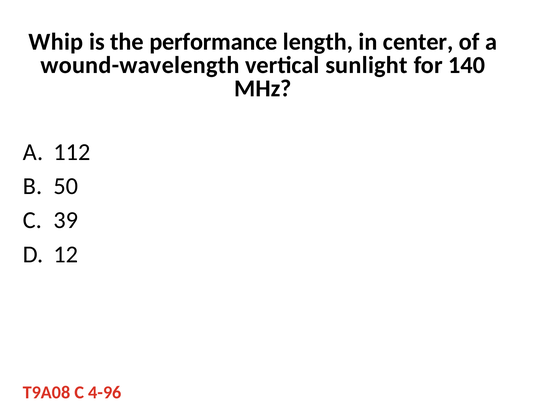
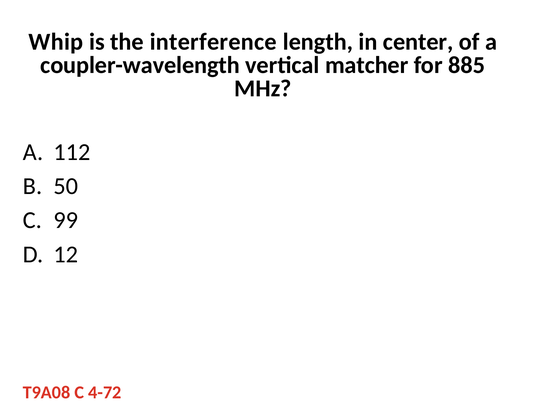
performance: performance -> interference (213, 42)
wound-wavelength: wound-wavelength -> coupler-wavelength (140, 65)
sunlight: sunlight -> matcher (367, 65)
140: 140 -> 885 (467, 65)
39: 39 -> 99 (66, 220)
4-96: 4-96 -> 4-72 (105, 392)
